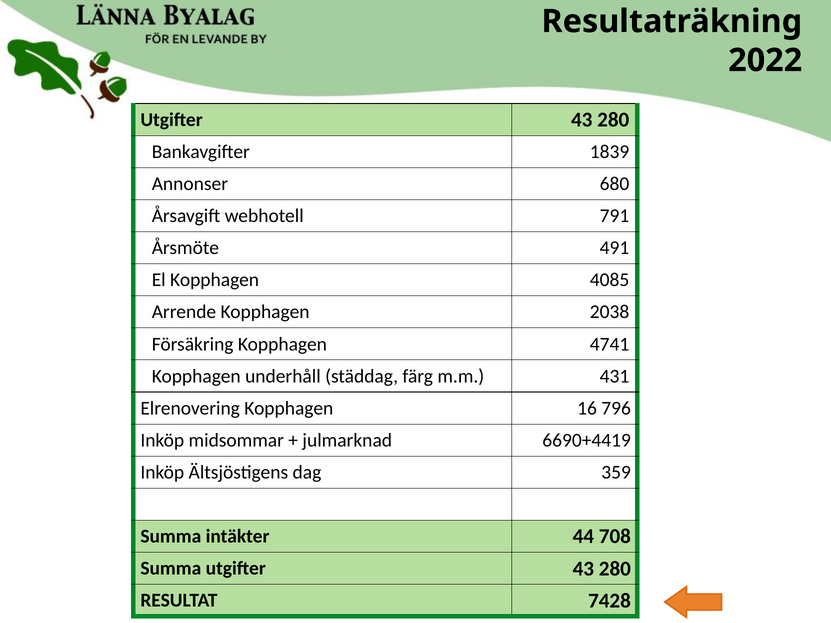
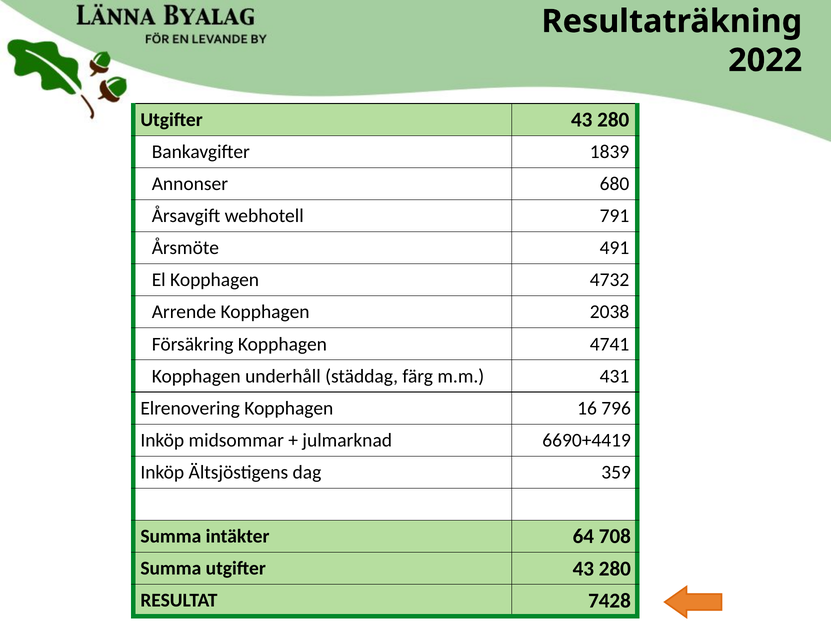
4085: 4085 -> 4732 (610, 280)
44: 44 -> 64 (583, 537)
